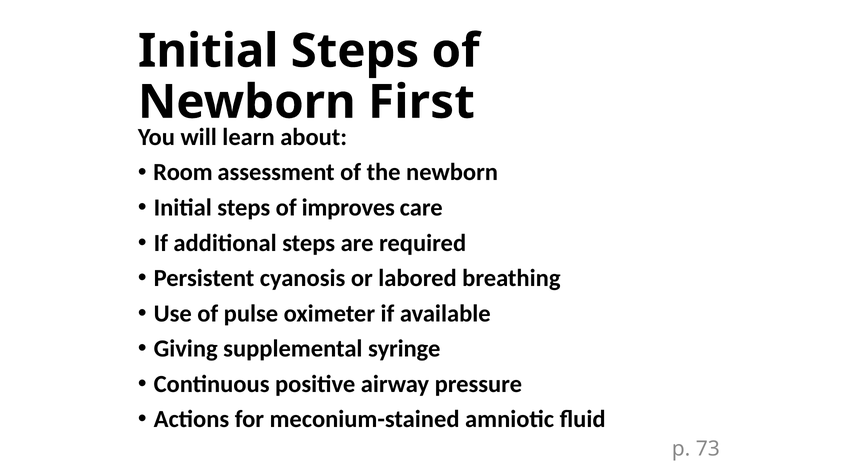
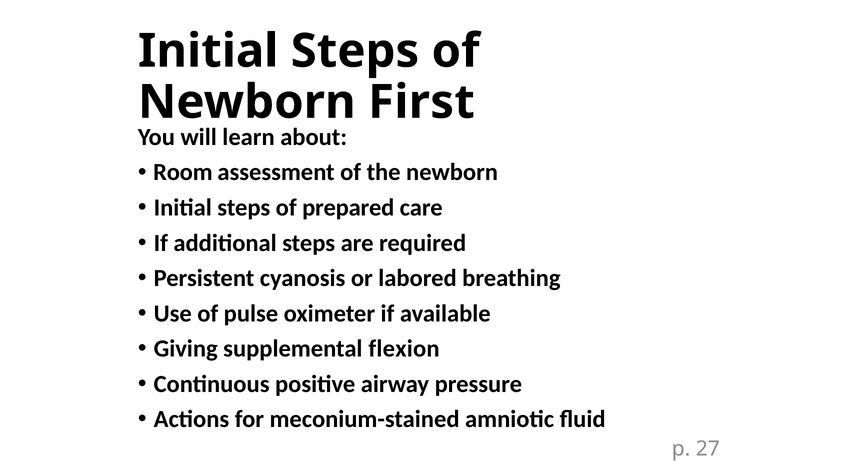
improves: improves -> prepared (348, 208)
syringe: syringe -> flexion (404, 349)
73: 73 -> 27 (708, 449)
